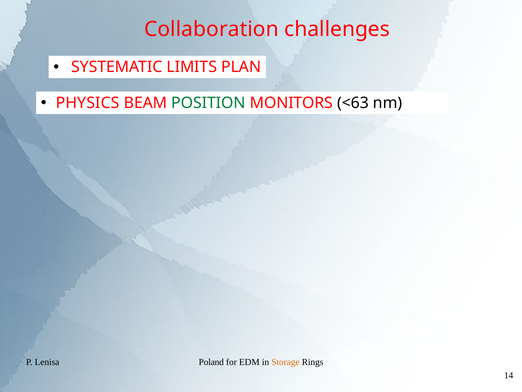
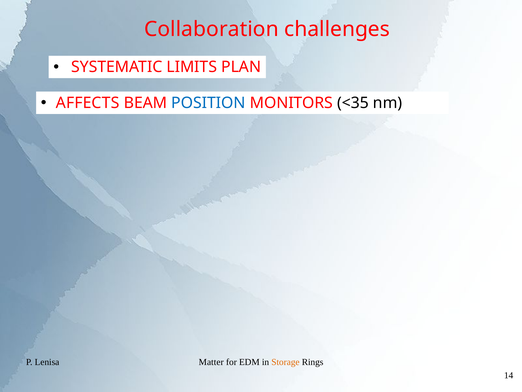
PHYSICS: PHYSICS -> AFFECTS (88, 103)
POSITION colour: green -> blue (208, 103)
<63: <63 -> <35 (353, 103)
Poland: Poland -> Matter (211, 362)
